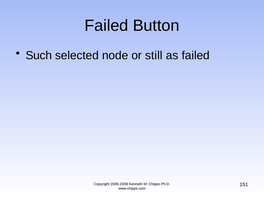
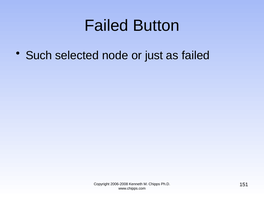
still: still -> just (154, 55)
